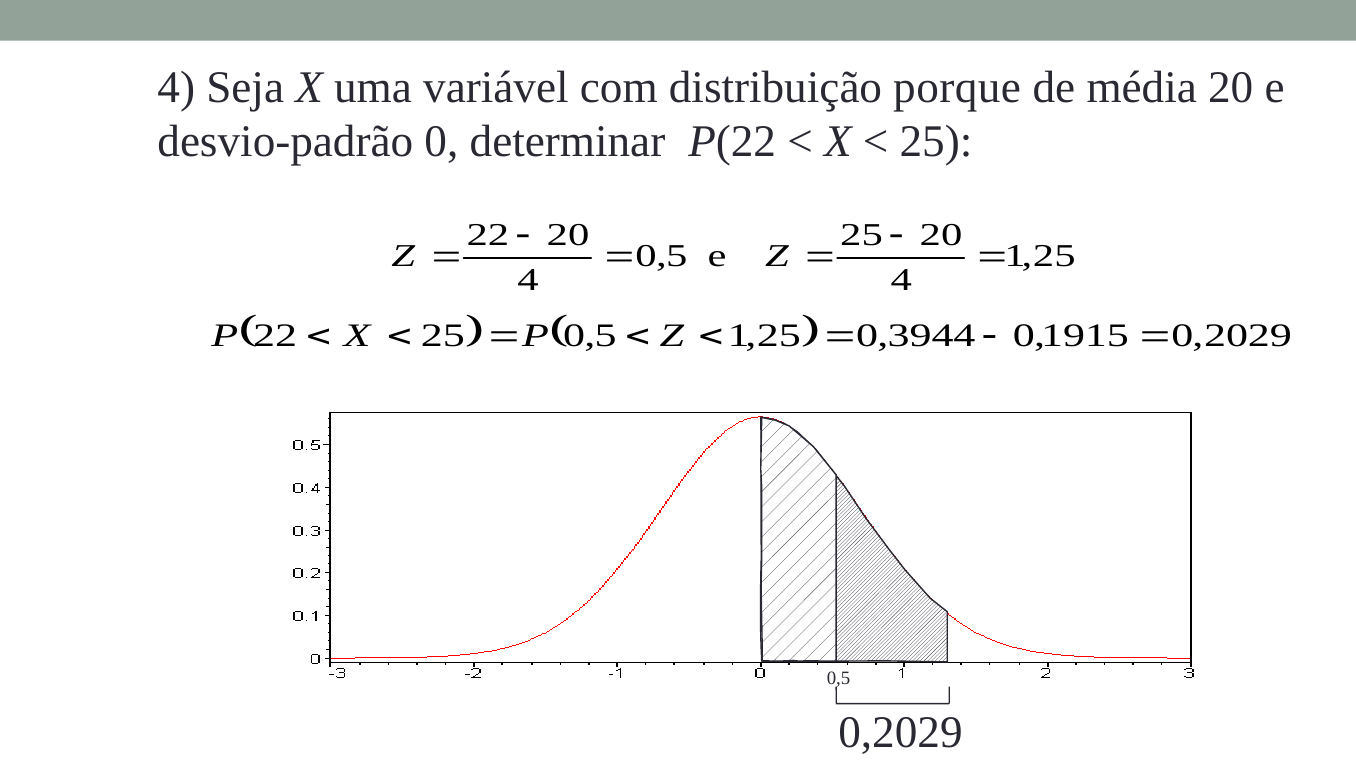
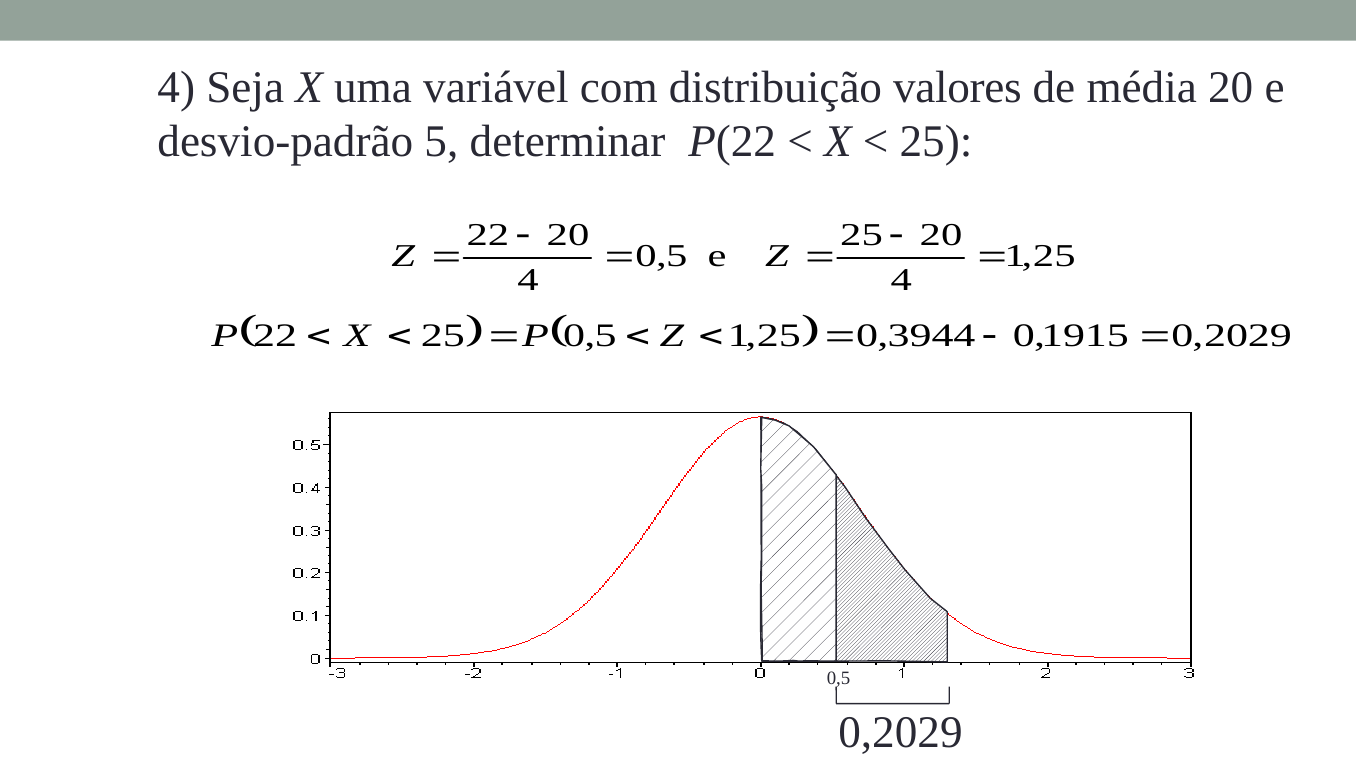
porque: porque -> valores (957, 87)
desvio-padrão 0: 0 -> 5 (441, 141)
